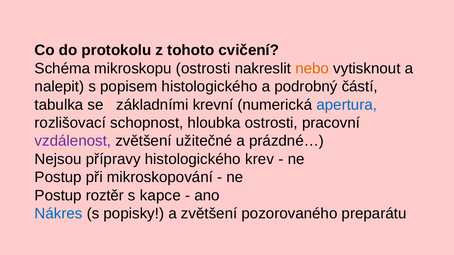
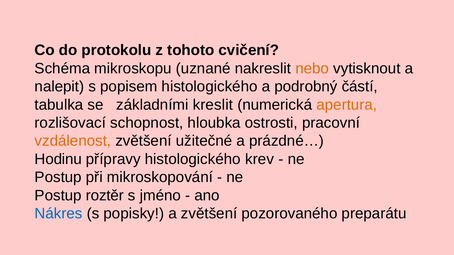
mikroskopu ostrosti: ostrosti -> uznané (203, 69)
krevní: krevní -> kreslit (213, 105)
apertura colour: blue -> orange (347, 105)
vzdálenost colour: purple -> orange (73, 141)
Nejsou: Nejsou -> Hodinu (58, 159)
kapce: kapce -> jméno (160, 196)
